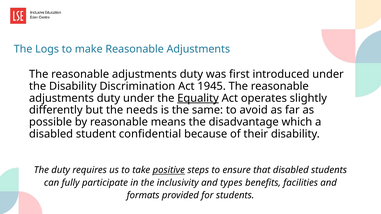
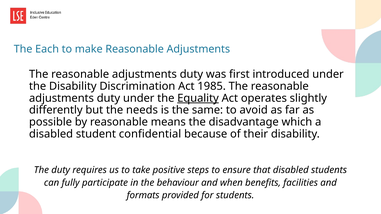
Logs: Logs -> Each (47, 49)
1945: 1945 -> 1985 (212, 86)
positive underline: present -> none (169, 170)
inclusivity: inclusivity -> behaviour (178, 183)
types: types -> when (231, 183)
